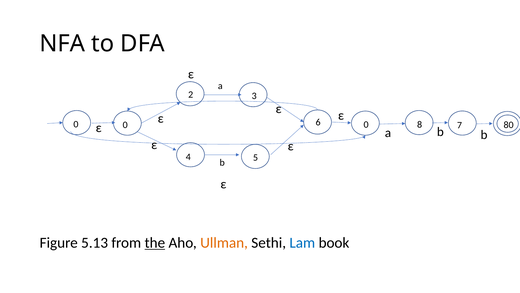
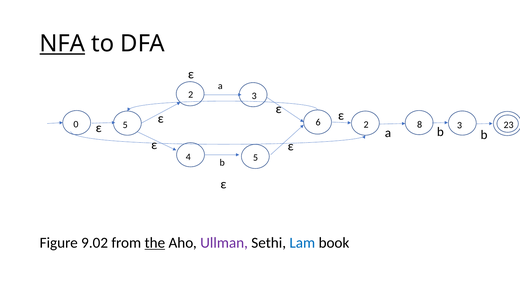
NFA underline: none -> present (62, 44)
ε 7: 7 -> 3 (460, 125)
6 0: 0 -> 2 (366, 125)
80: 80 -> 23 (509, 125)
0 0: 0 -> 5 (125, 125)
5.13: 5.13 -> 9.02 (95, 242)
Ullman colour: orange -> purple (224, 242)
